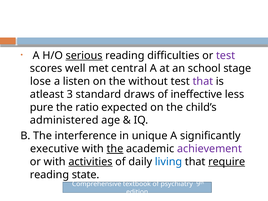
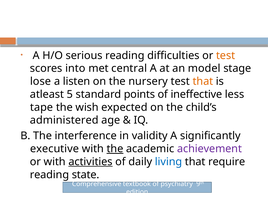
serious underline: present -> none (84, 55)
test colour: purple -> orange (226, 55)
well: well -> into (75, 68)
school: school -> model (204, 68)
without: without -> nursery (148, 81)
that colour: purple -> orange (203, 81)
3: 3 -> 5 (70, 94)
draws: draws -> points (139, 94)
pure: pure -> tape (42, 107)
ratio: ratio -> wish (87, 107)
unique: unique -> validity (150, 136)
require underline: present -> none (227, 162)
